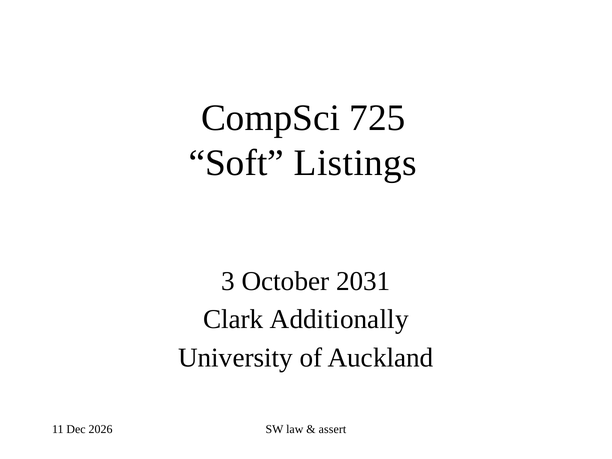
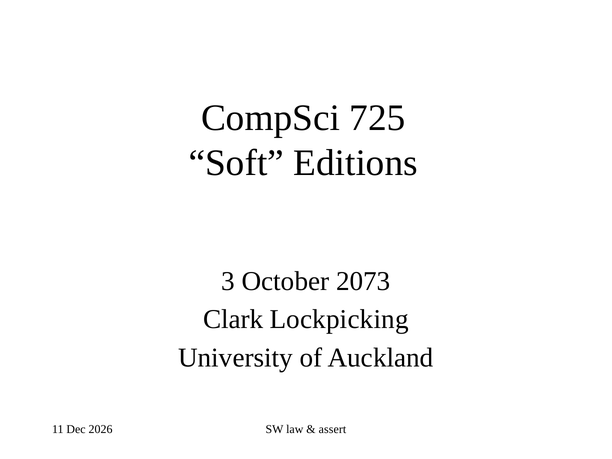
Listings: Listings -> Editions (356, 163)
2031: 2031 -> 2073 (363, 281)
Additionally: Additionally -> Lockpicking (339, 319)
